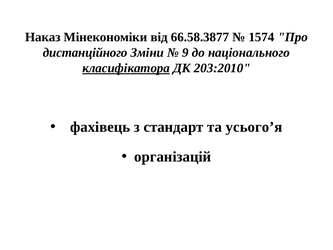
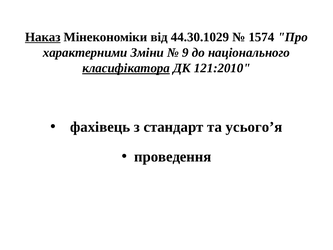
Наказ underline: none -> present (43, 37)
66.58.3877: 66.58.3877 -> 44.30.1029 (200, 37)
дистанційного: дистанційного -> характерними (85, 53)
203:2010: 203:2010 -> 121:2010 (222, 68)
організацій: організацій -> проведення (173, 157)
